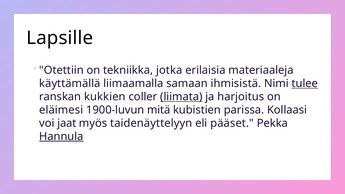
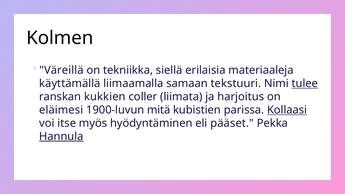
Lapsille: Lapsille -> Kolmen (60, 38)
Otettiin: Otettiin -> Väreillä (61, 70)
jotka: jotka -> siellä (169, 70)
ihmisistä: ihmisistä -> tekstuuri (236, 84)
liimata underline: present -> none (181, 97)
Kollaasi underline: none -> present (287, 110)
jaat: jaat -> itse (67, 123)
taidenäyttelyyn: taidenäyttelyyn -> hyödyntäminen (151, 123)
